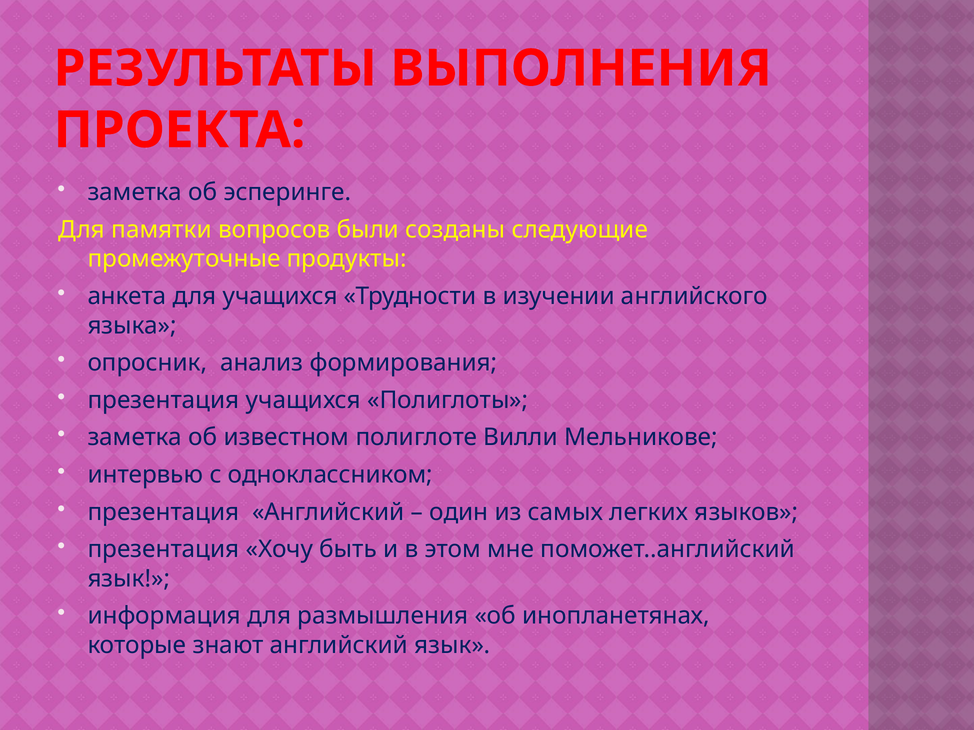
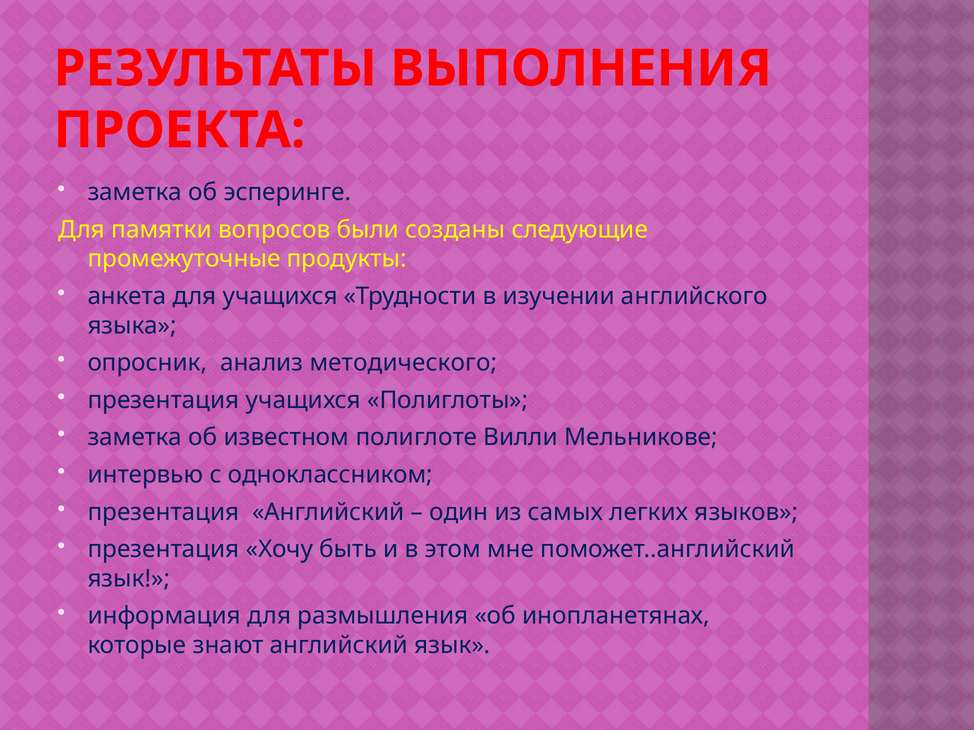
формирования: формирования -> методического (403, 363)
